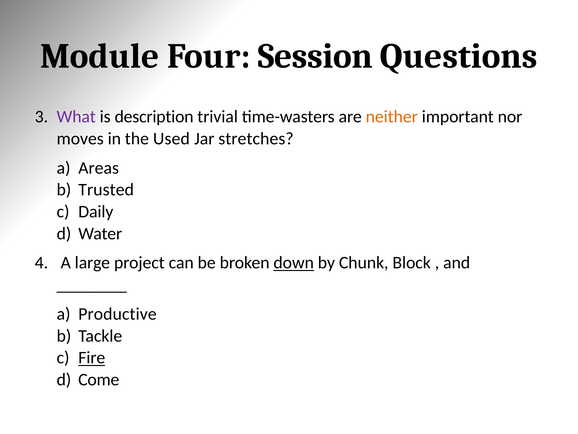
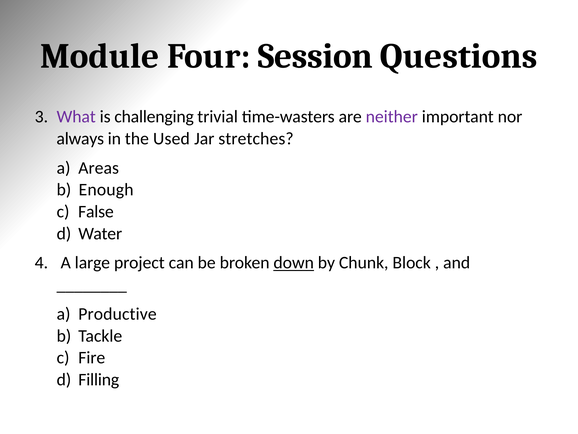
description: description -> challenging (154, 117)
neither colour: orange -> purple (392, 117)
moves: moves -> always (80, 139)
Trusted: Trusted -> Enough (106, 190)
Daily: Daily -> False (96, 211)
Fire underline: present -> none (92, 357)
Come: Come -> Filling (99, 379)
